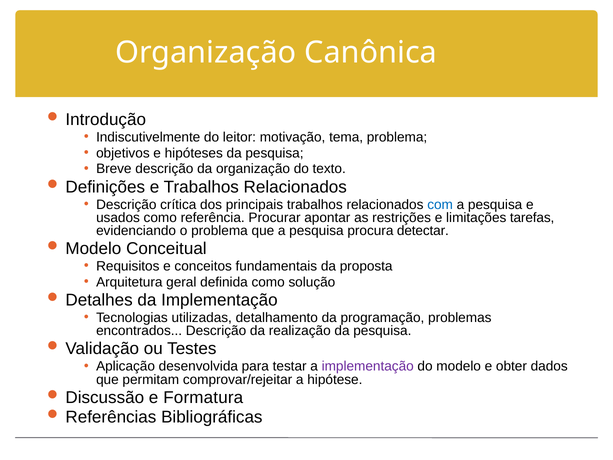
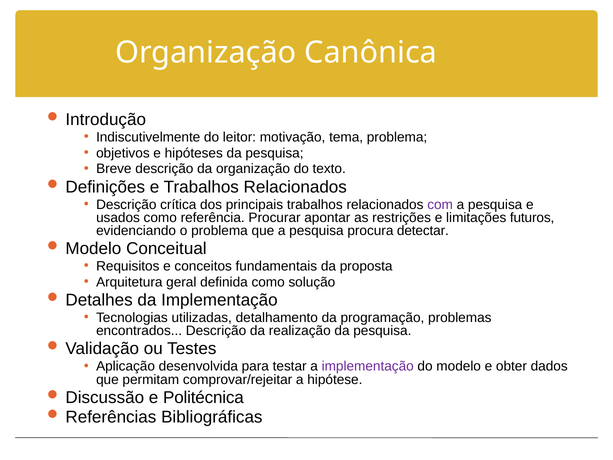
com colour: blue -> purple (440, 204)
tarefas: tarefas -> futuros (532, 218)
Formatura: Formatura -> Politécnica (203, 397)
